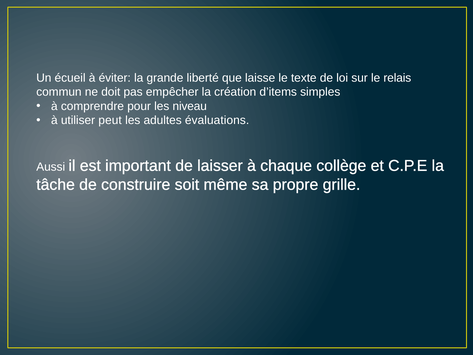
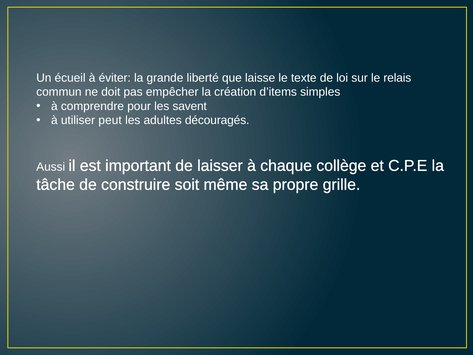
niveau: niveau -> savent (190, 106)
évaluations: évaluations -> découragés (217, 120)
